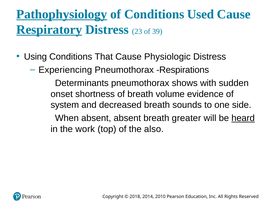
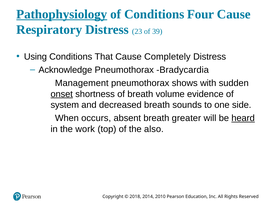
Used: Used -> Four (201, 14)
Respiratory underline: present -> none (49, 30)
Physiologic: Physiologic -> Completely (167, 57)
Experiencing: Experiencing -> Acknowledge (65, 70)
Respirations: Respirations -> Bradycardia (183, 70)
Determinants: Determinants -> Management (82, 83)
onset underline: none -> present (62, 94)
When absent: absent -> occurs (96, 118)
